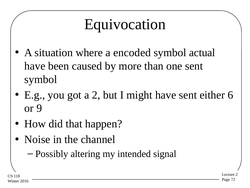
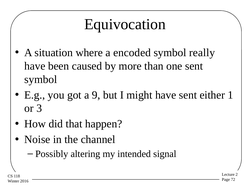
actual: actual -> really (202, 52)
a 2: 2 -> 9 (96, 95)
6: 6 -> 1 (230, 95)
9: 9 -> 3 (39, 108)
